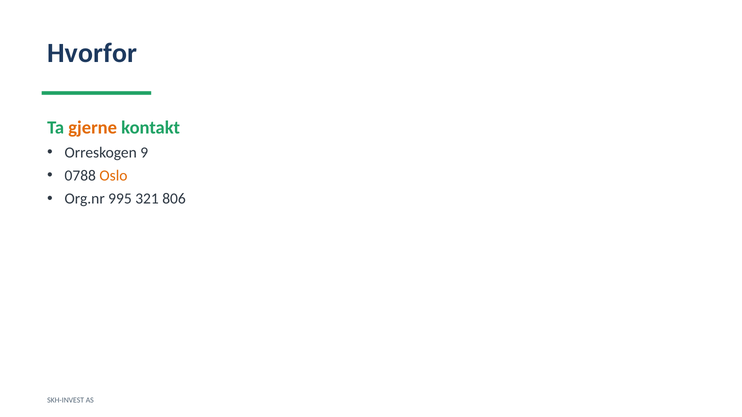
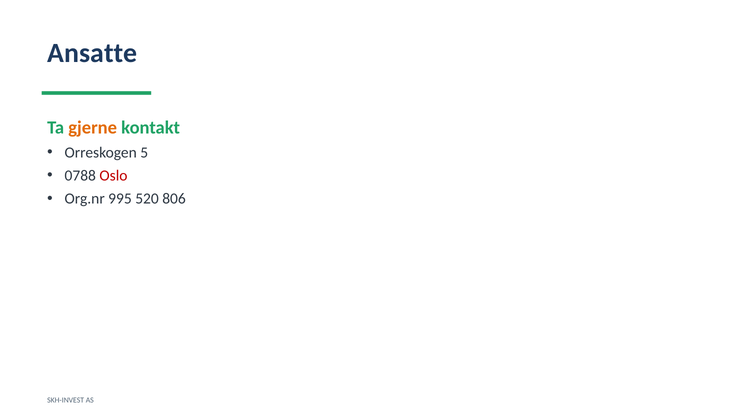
Hvorfor: Hvorfor -> Ansatte (92, 53)
9: 9 -> 5 (144, 153)
Oslo colour: orange -> red (113, 176)
321: 321 -> 520 (147, 199)
